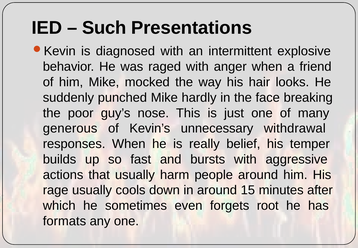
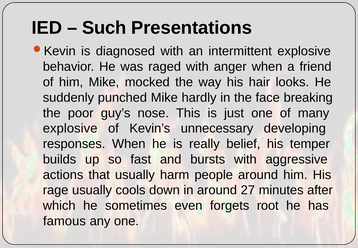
generous: generous -> explosive (70, 128)
withdrawal: withdrawal -> developing (295, 128)
15: 15 -> 27 (248, 190)
formats: formats -> famous (64, 221)
